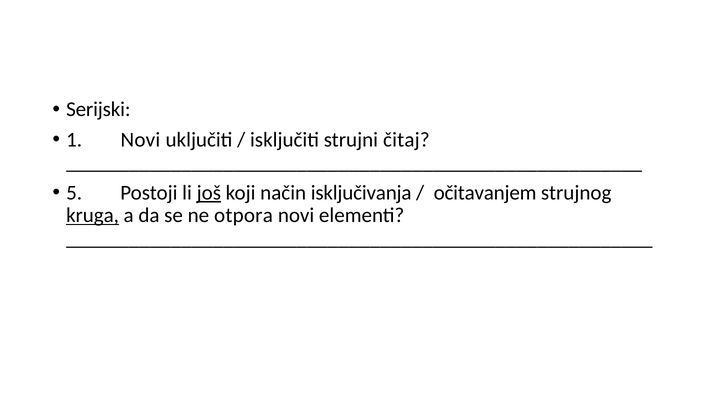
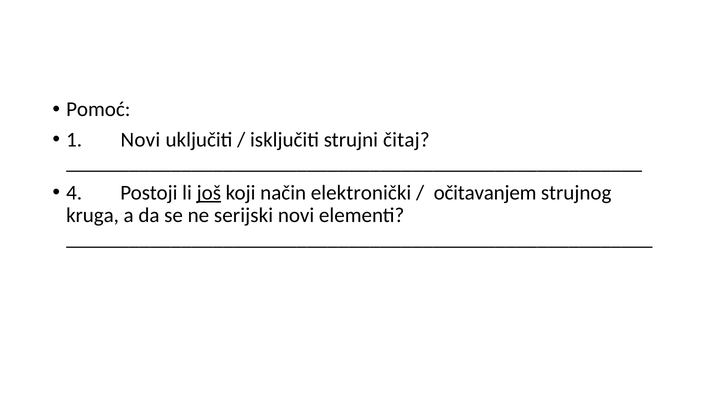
Serijski: Serijski -> Pomoć (98, 109)
5: 5 -> 4 (74, 193)
isključivanja: isključivanja -> elektronički (361, 193)
kruga underline: present -> none (93, 216)
otpora: otpora -> serijski (244, 216)
